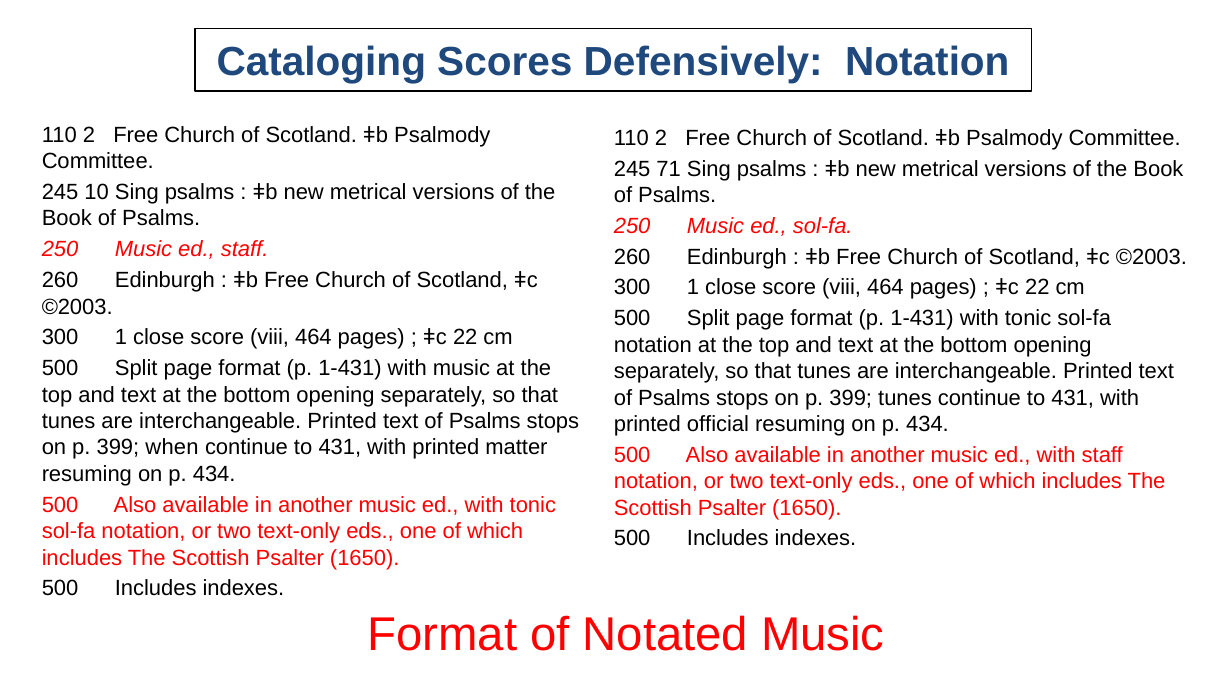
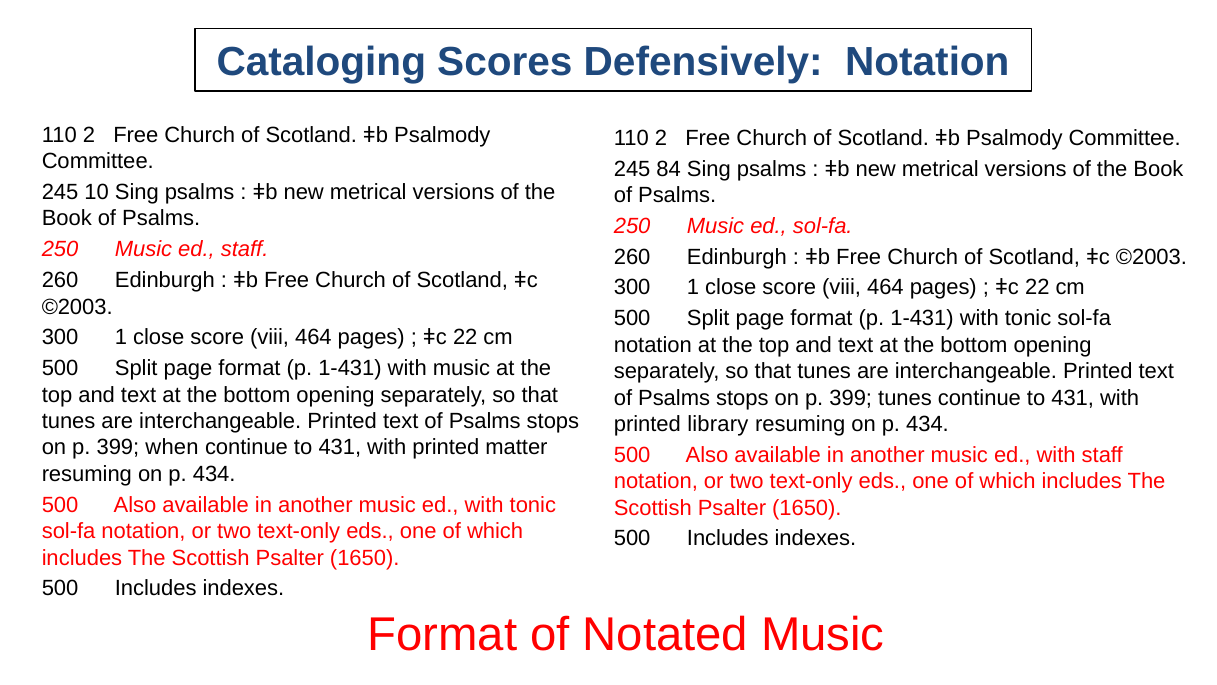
71: 71 -> 84 (669, 169)
official: official -> library (718, 424)
